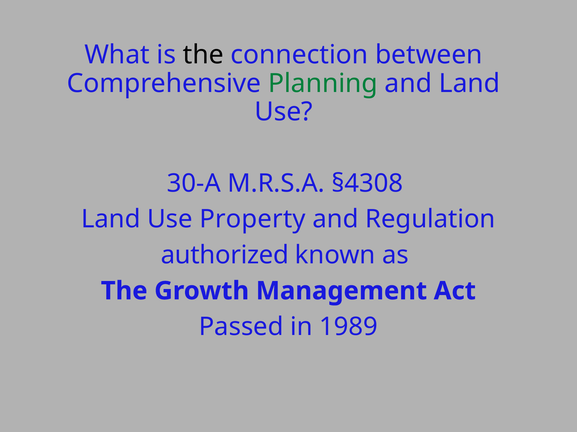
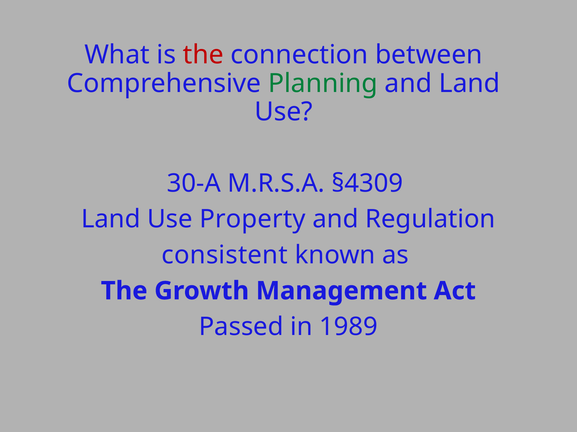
the colour: black -> red (203, 55)
§4308: §4308 -> §4309 (367, 184)
authorized: authorized -> consistent (225, 255)
